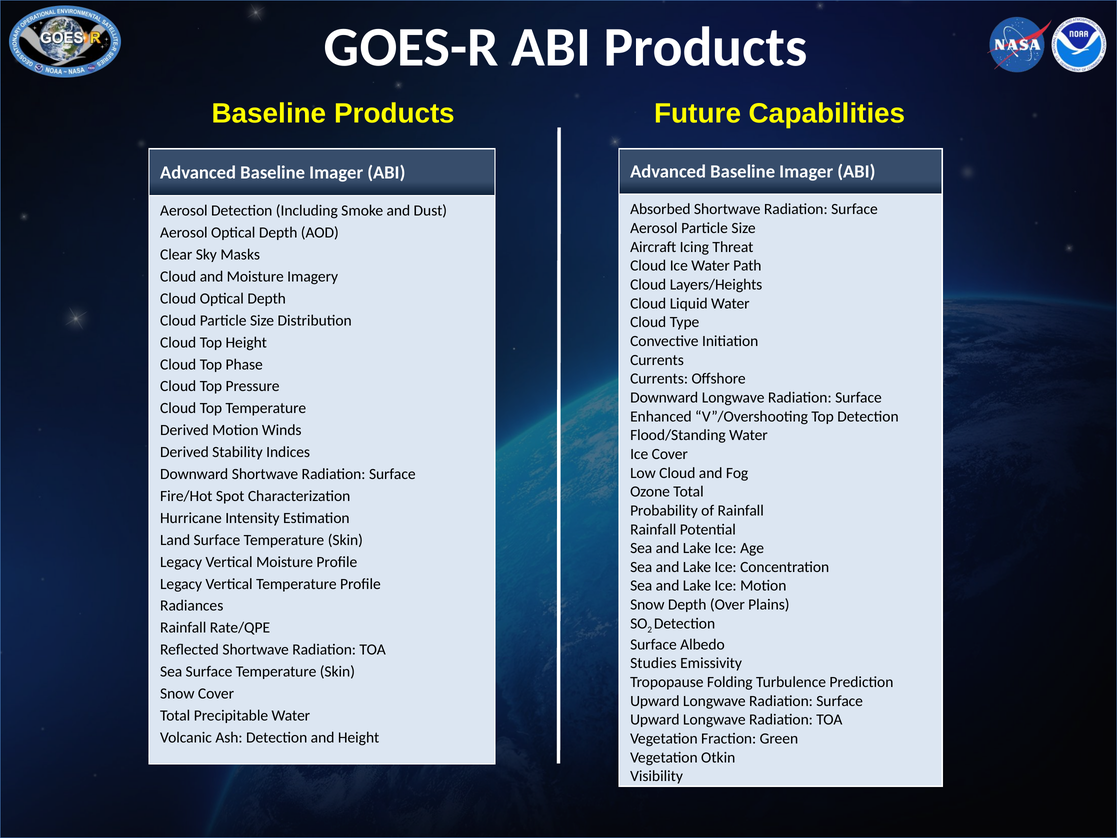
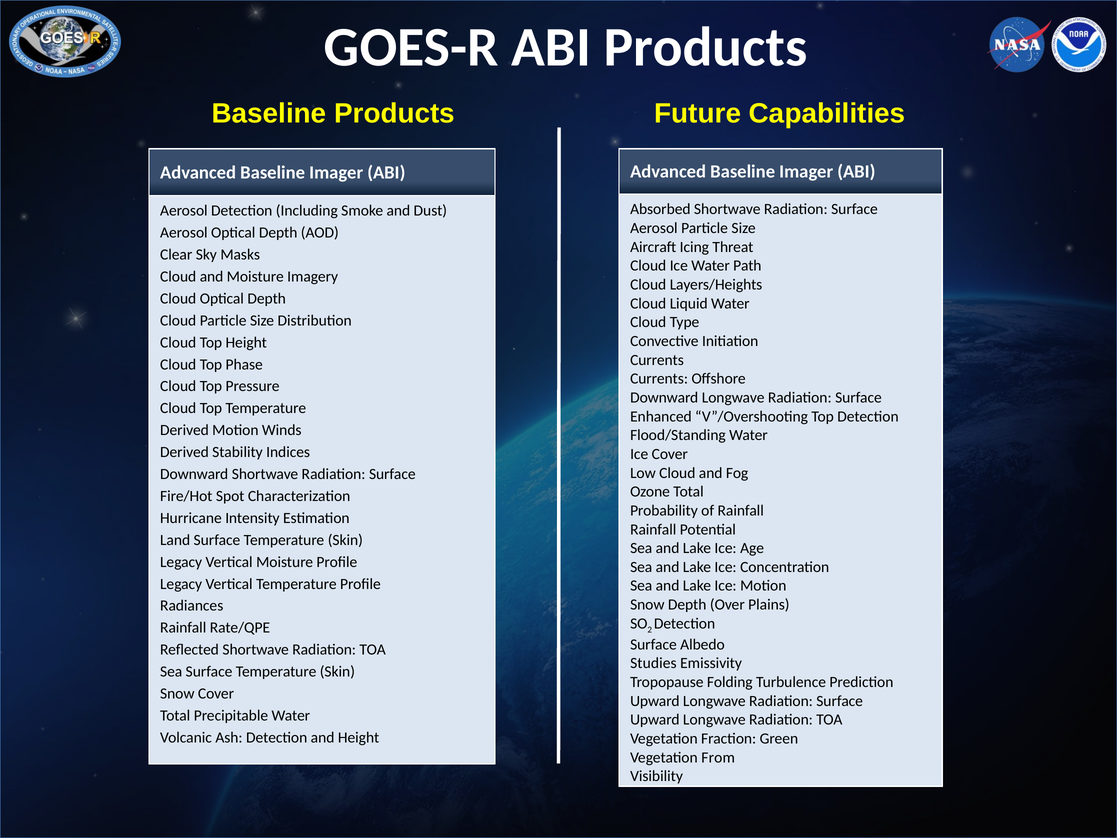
Otkin: Otkin -> From (718, 757)
